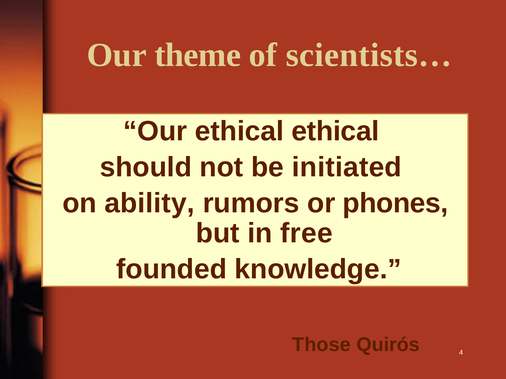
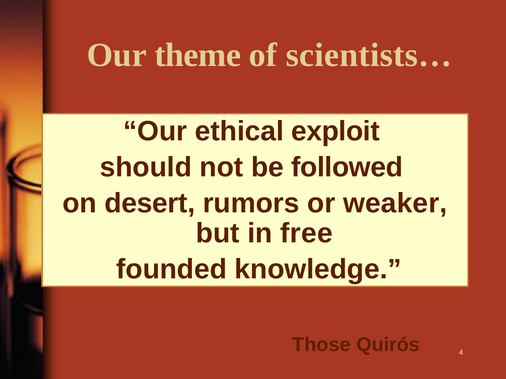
ethical ethical: ethical -> exploit (335, 131)
initiated: initiated -> followed (347, 167)
ability: ability -> desert (150, 203)
phones: phones -> weaker (395, 203)
